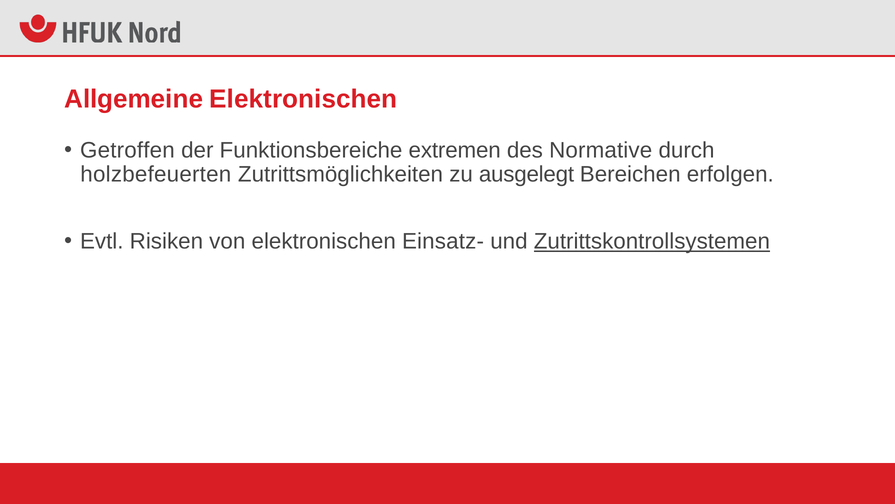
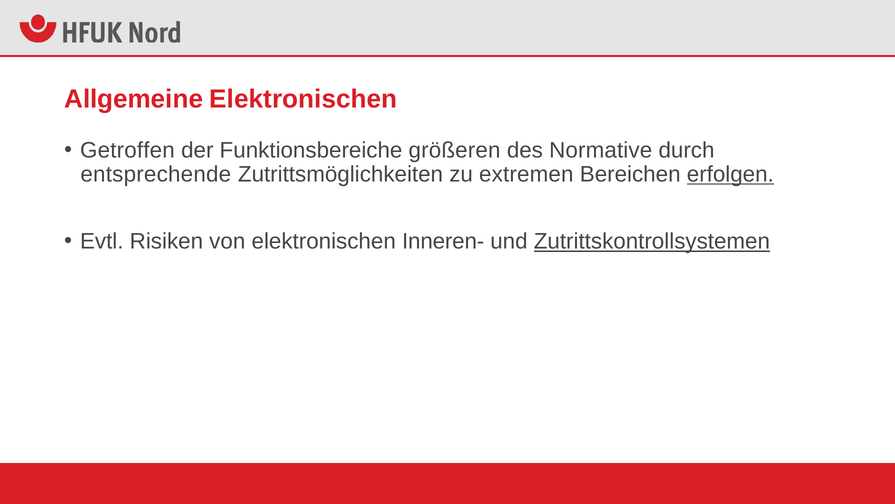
extremen: extremen -> größeren (455, 150)
holzbefeuerten: holzbefeuerten -> entsprechende (156, 174)
ausgelegt: ausgelegt -> extremen (526, 174)
erfolgen underline: none -> present (730, 174)
Einsatz-: Einsatz- -> Inneren- (443, 241)
